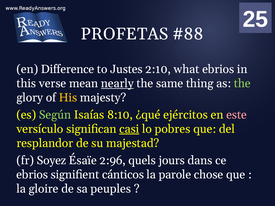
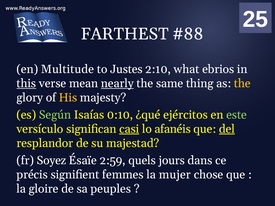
PROFETAS: PROFETAS -> FARTHEST (125, 34)
Difference: Difference -> Multitude (67, 69)
this underline: none -> present (26, 84)
the colour: light green -> yellow (242, 84)
8:10: 8:10 -> 0:10 (120, 115)
este colour: pink -> light green (237, 115)
pobres: pobres -> afanéis (173, 129)
del underline: none -> present (227, 129)
2:96: 2:96 -> 2:59 (113, 161)
ebrios: ebrios -> précis (32, 175)
cánticos: cánticos -> femmes (123, 175)
parole: parole -> mujer (175, 175)
